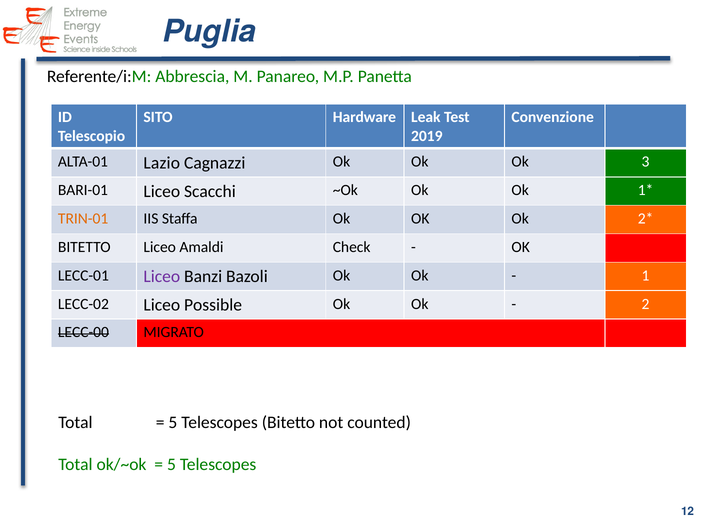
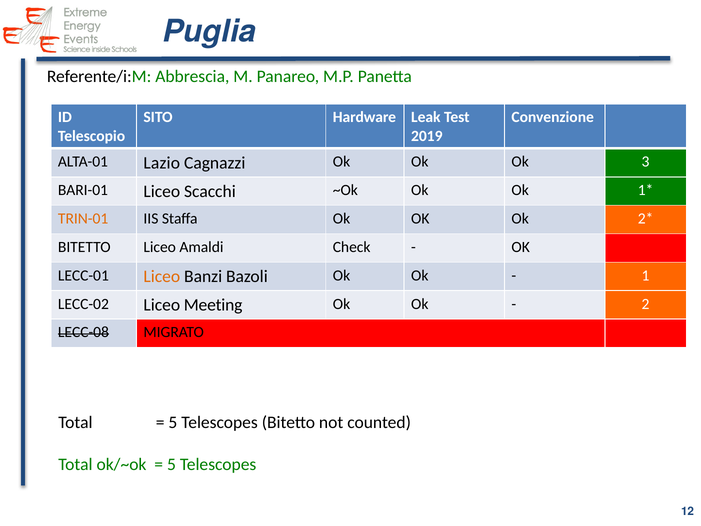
Liceo colour: purple -> orange (162, 276)
Possible: Possible -> Meeting (213, 305)
LECC-00: LECC-00 -> LECC-08 (83, 332)
